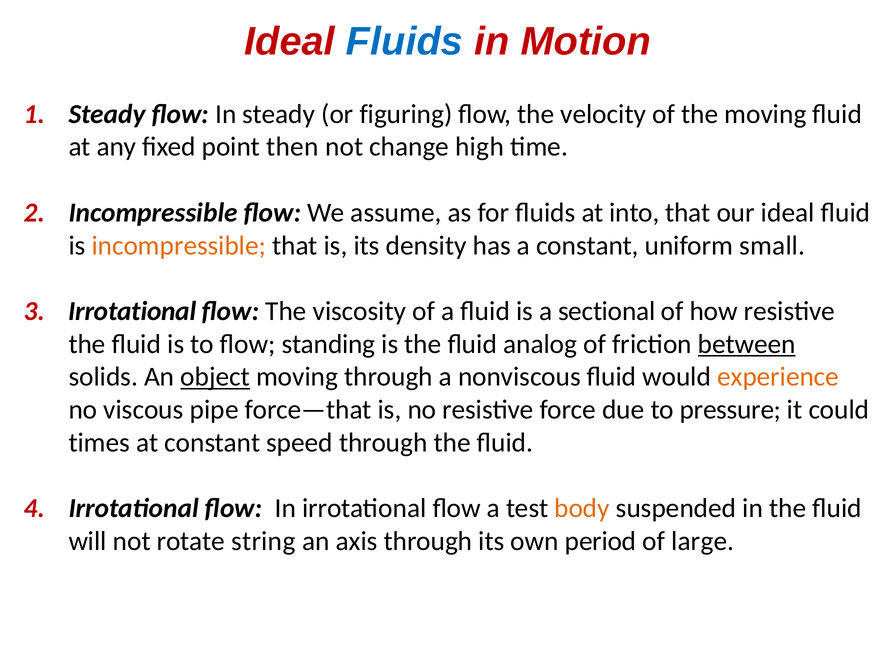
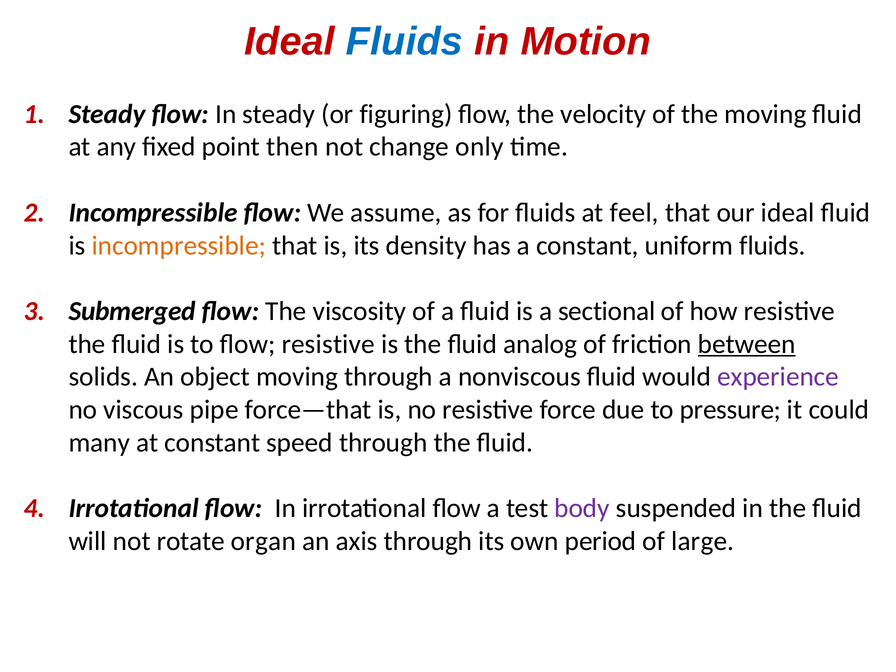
high: high -> only (480, 147)
into: into -> feel (634, 213)
uniform small: small -> fluids (772, 245)
Irrotational: Irrotational -> Submerged (132, 311)
flow standing: standing -> resistive (328, 344)
object underline: present -> none (215, 377)
experience colour: orange -> purple (778, 377)
times: times -> many (99, 443)
body colour: orange -> purple (582, 508)
string: string -> organ (263, 541)
